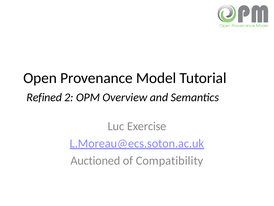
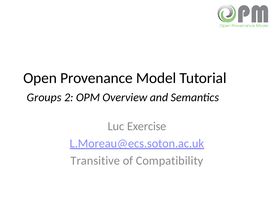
Refined: Refined -> Groups (44, 97)
Auctioned: Auctioned -> Transitive (95, 160)
